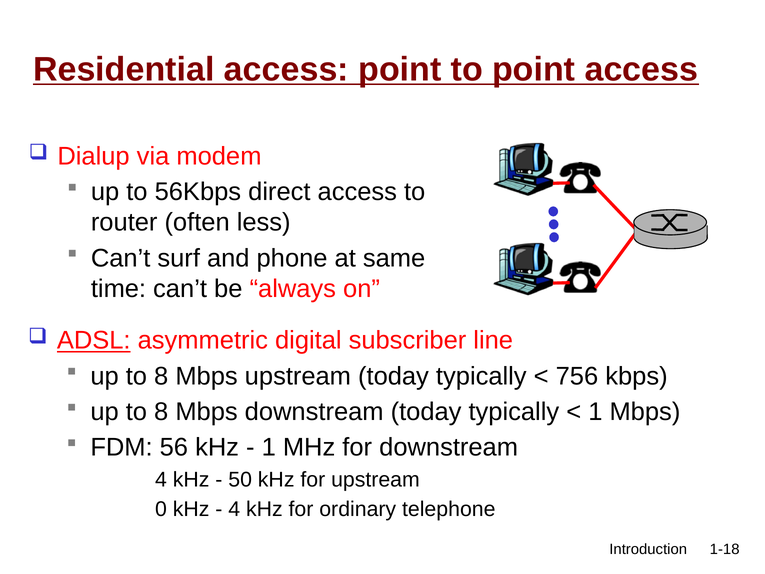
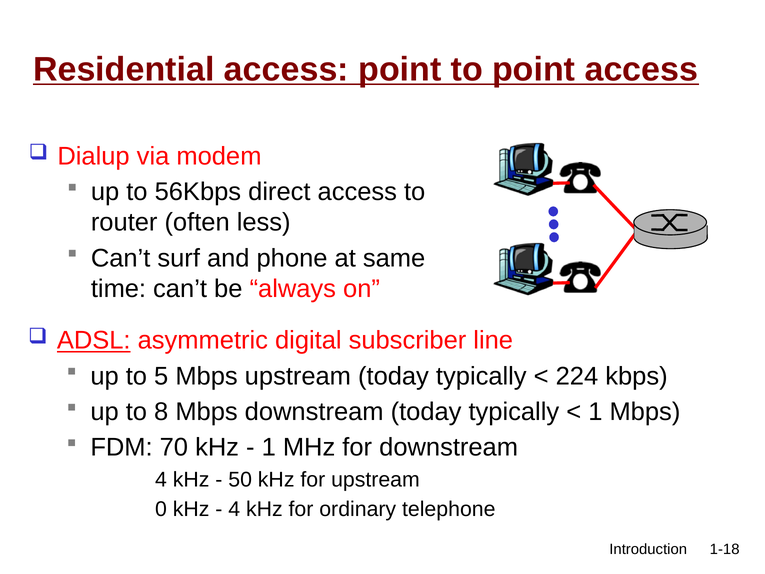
8: 8 -> 5 (161, 376)
756: 756 -> 224 (577, 376)
56: 56 -> 70 (174, 447)
